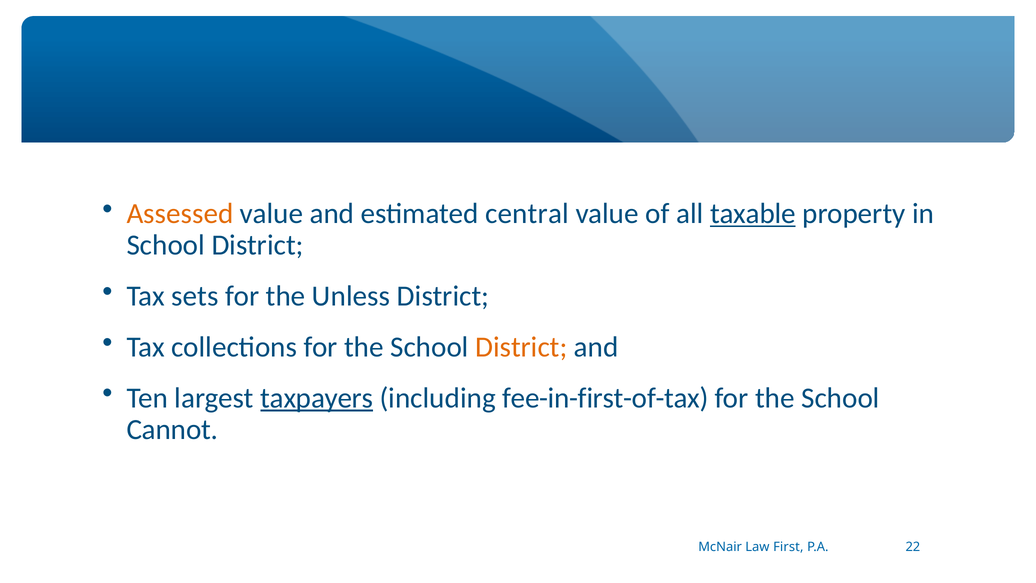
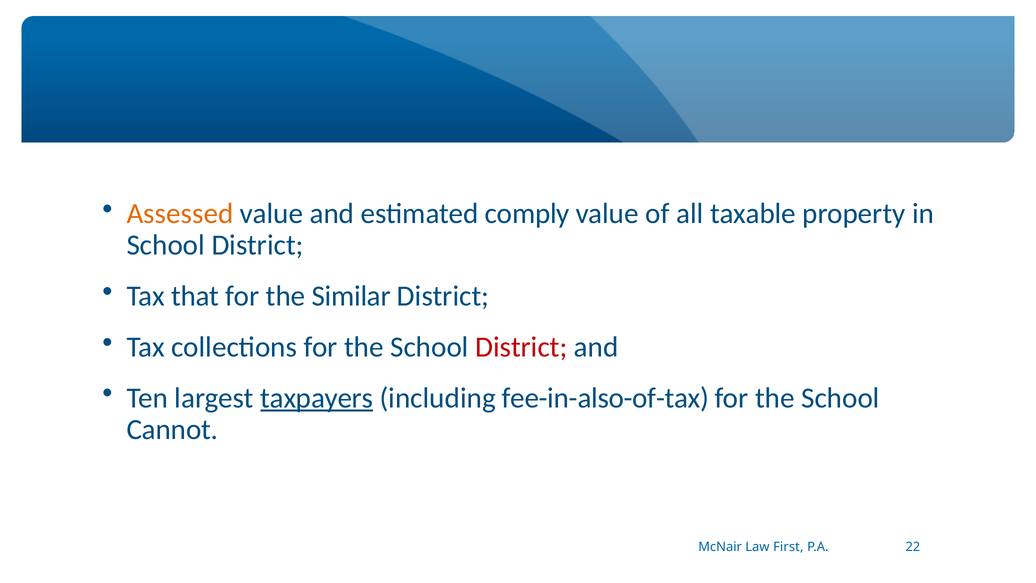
central: central -> comply (527, 214)
taxable underline: present -> none (753, 214)
sets: sets -> that (195, 296)
Unless: Unless -> Similar (351, 296)
District colour: orange -> red (521, 347)
fee-in-first-of-tax: fee-in-first-of-tax -> fee-in-also-of-tax (605, 398)
